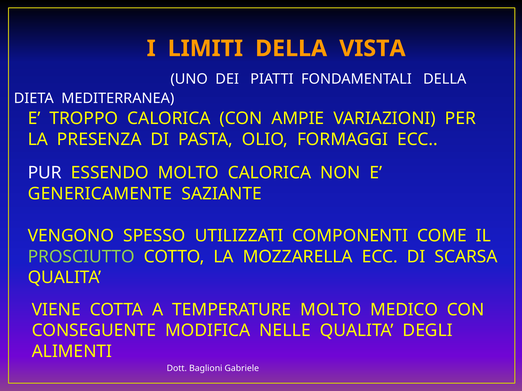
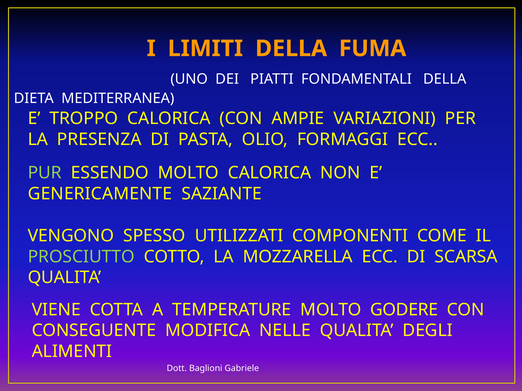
VISTA: VISTA -> FUMA (373, 49)
PUR colour: white -> light green (45, 173)
MEDICO: MEDICO -> GODERE (404, 310)
